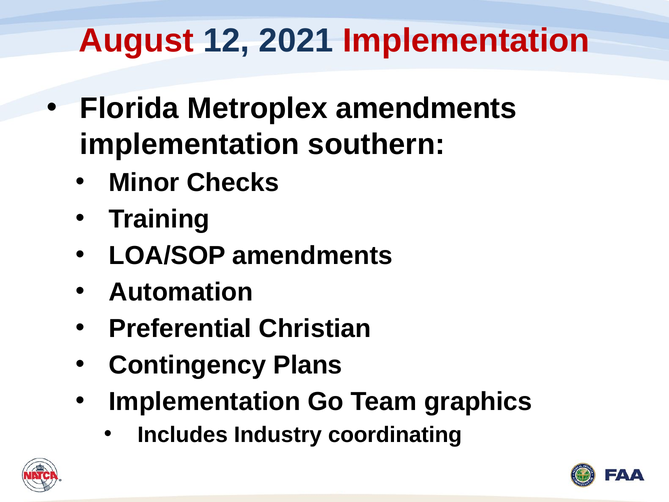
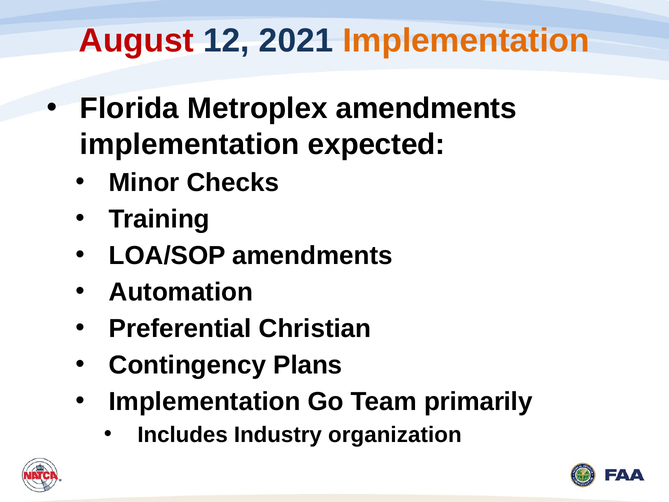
Implementation colour: red -> orange (466, 41)
southern: southern -> expected (377, 144)
graphics: graphics -> primarily (478, 401)
coordinating: coordinating -> organization (395, 435)
